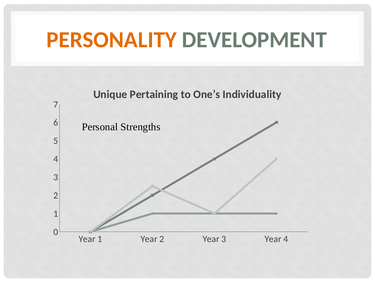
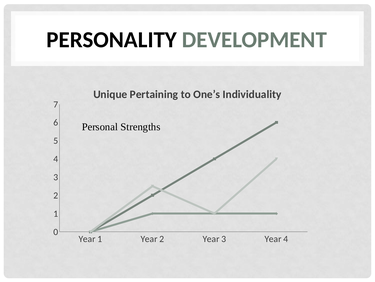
PERSONALITY colour: orange -> black (112, 40)
